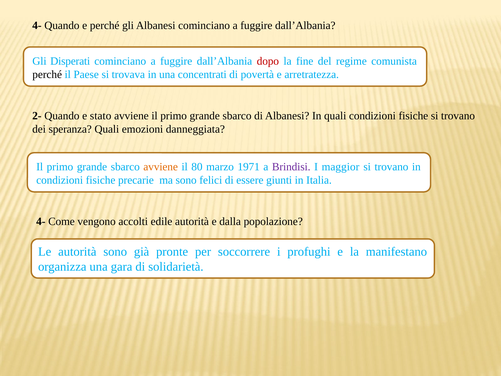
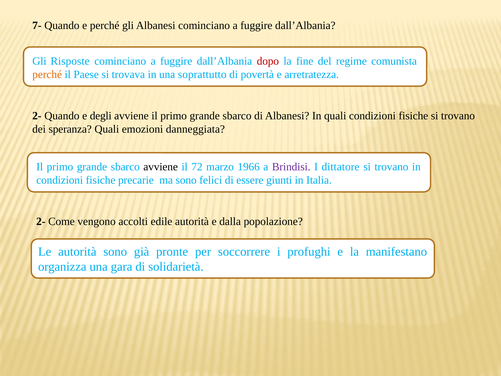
4-: 4- -> 7- (37, 26)
Disperati: Disperati -> Risposte (70, 61)
perché colour: black -> orange (47, 74)
concentrati: concentrati -> soprattutto (202, 74)
stato: stato -> degli (101, 116)
avviene colour: orange -> black (161, 167)
80: 80 -> 72 (197, 167)
1971: 1971 -> 1966 (249, 167)
maggior: maggior -> dittatore (341, 167)
4-: 4- -> 2- (41, 221)
